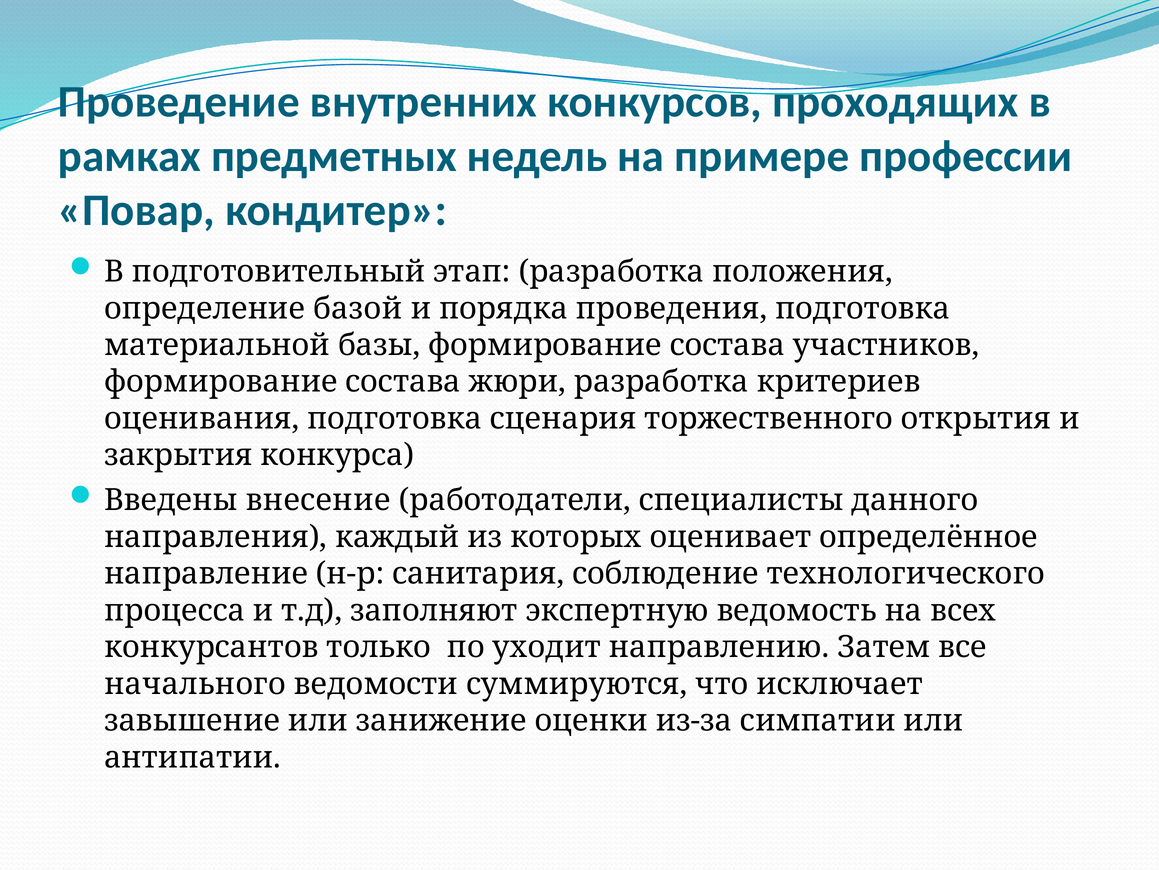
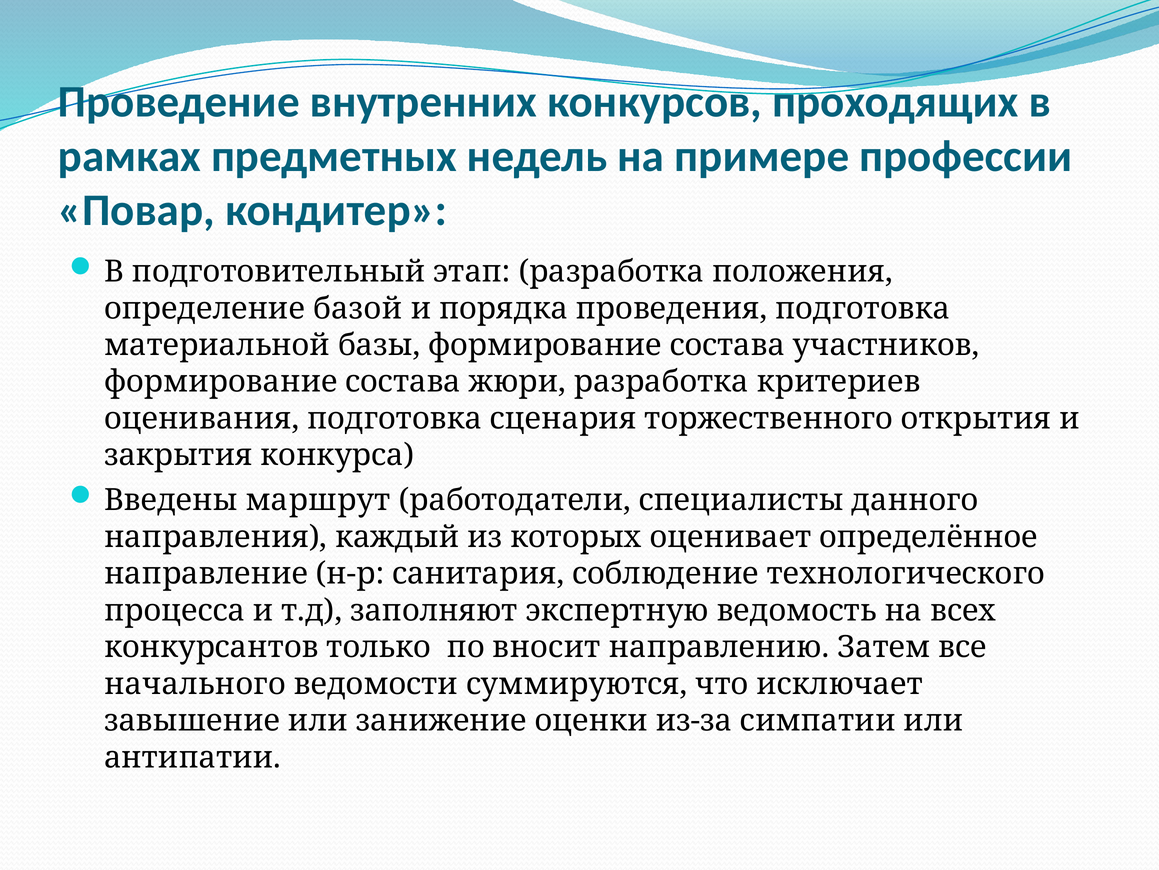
внесение: внесение -> маршрут (318, 500)
уходит: уходит -> вносит (547, 647)
